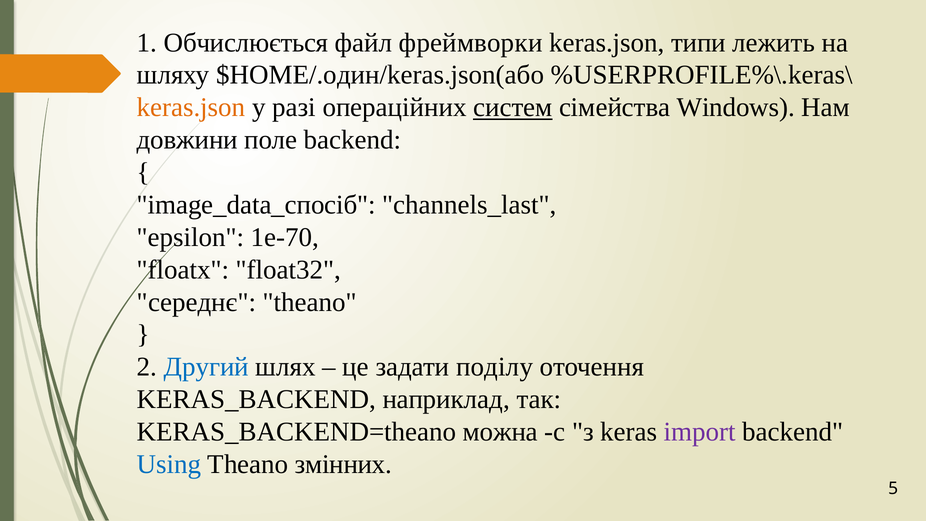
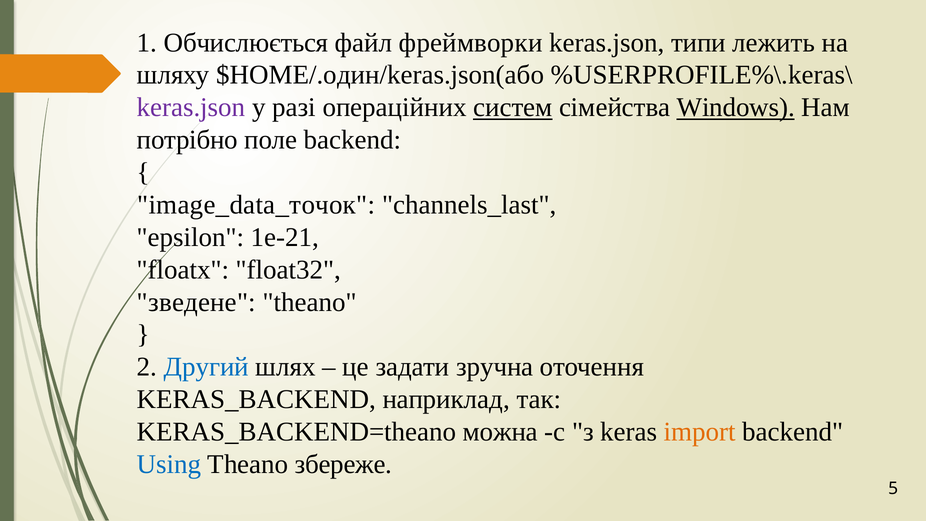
keras.json colour: orange -> purple (191, 107)
Windows underline: none -> present (736, 107)
довжини: довжини -> потрібно (187, 140)
image_data_спосіб: image_data_спосіб -> image_data_точок (256, 205)
1e-70: 1e-70 -> 1e-21 (285, 237)
середнє: середнє -> зведене (196, 302)
поділу: поділу -> зручна (495, 367)
import colour: purple -> orange (700, 432)
змінних: змінних -> збереже (343, 464)
